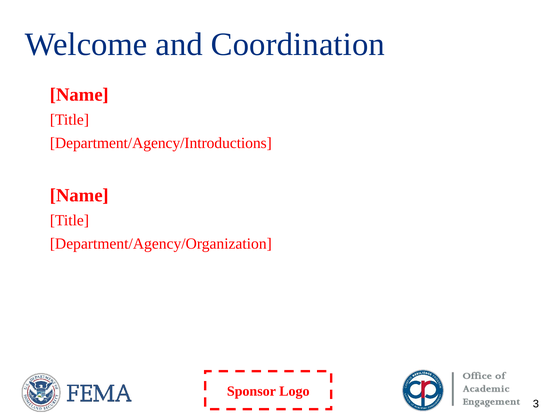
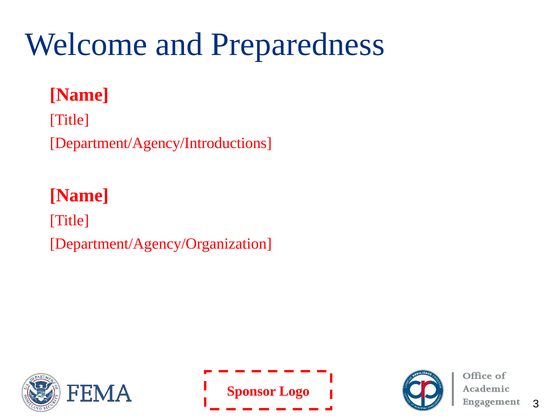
Coordination: Coordination -> Preparedness (298, 44)
